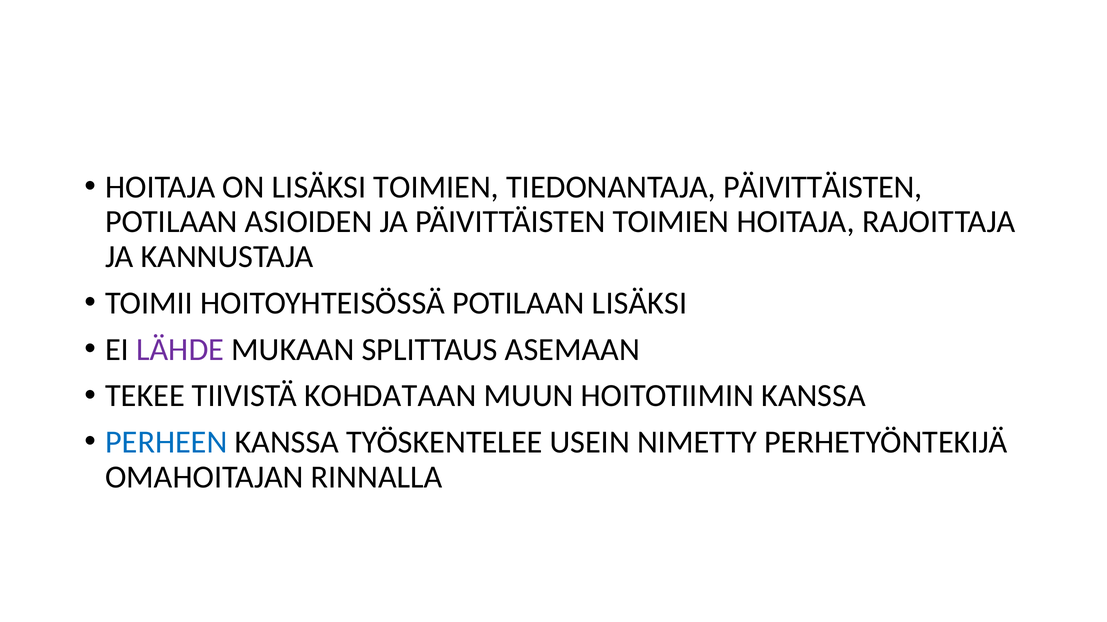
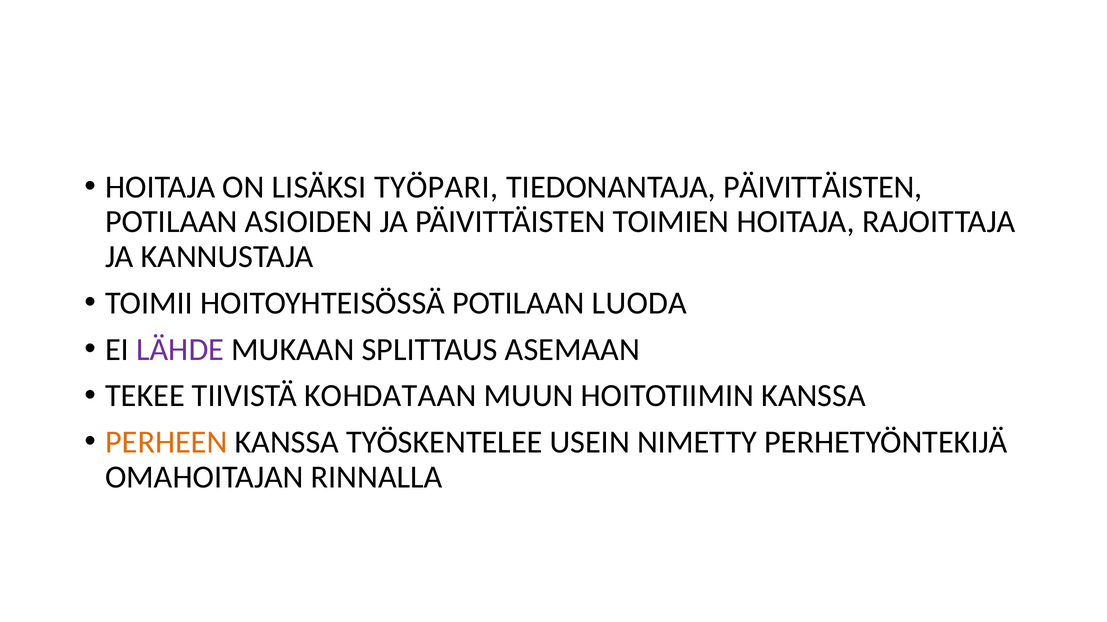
LISÄKSI TOIMIEN: TOIMIEN -> TYÖPARI (436, 187)
POTILAAN LISÄKSI: LISÄKSI -> LUODA (639, 303)
PERHEEN colour: blue -> orange (166, 443)
